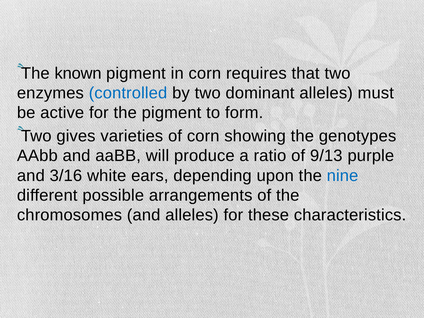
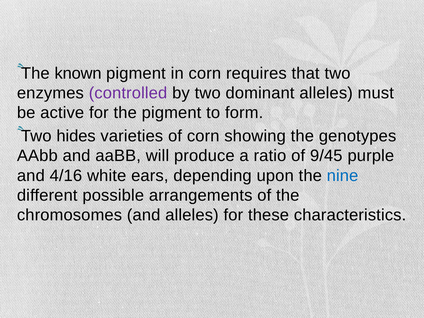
controlled colour: blue -> purple (128, 93)
gives: gives -> hides (76, 136)
9/13: 9/13 -> 9/45 (326, 156)
3/16: 3/16 -> 4/16 (66, 176)
